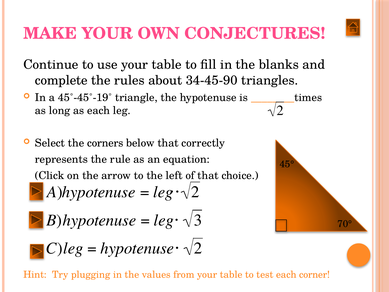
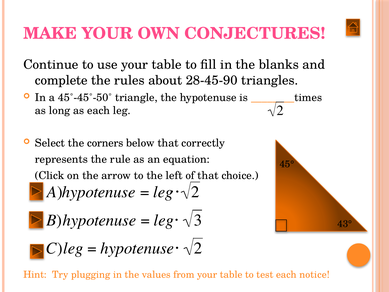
34-45-90: 34-45-90 -> 28-45-90 (212, 80)
45˚-45˚-19˚: 45˚-45˚-19˚ -> 45˚-45˚-50˚ (85, 98)
70°: 70° -> 43° (345, 224)
corner: corner -> notice (314, 275)
